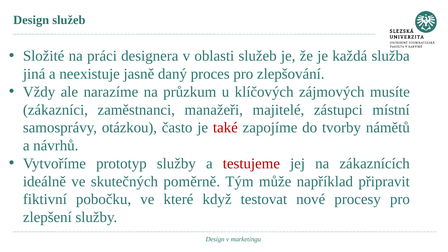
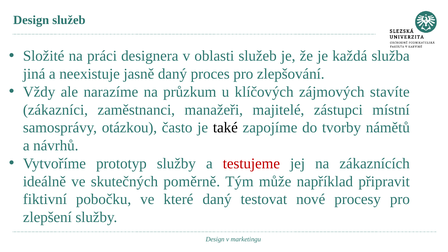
musíte: musíte -> stavíte (390, 92)
také colour: red -> black (225, 128)
které když: když -> daný (217, 199)
